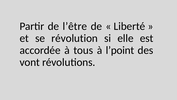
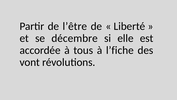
révolution: révolution -> décembre (75, 38)
l’point: l’point -> l’fiche (120, 50)
